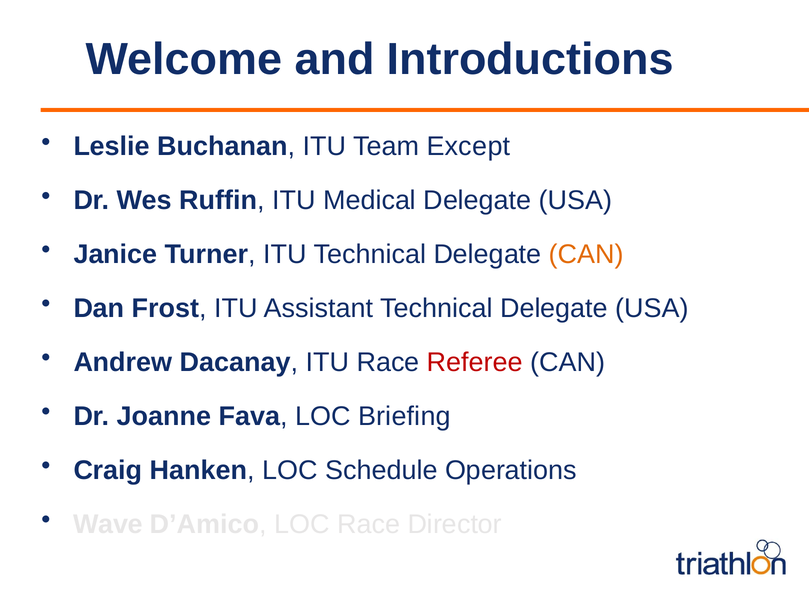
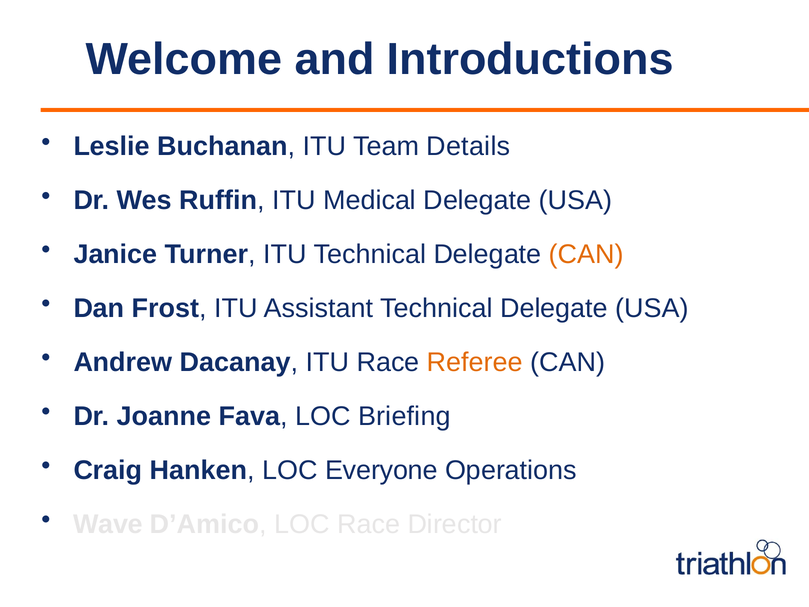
Except: Except -> Details (468, 146)
Referee colour: red -> orange (475, 362)
Schedule: Schedule -> Everyone (381, 470)
